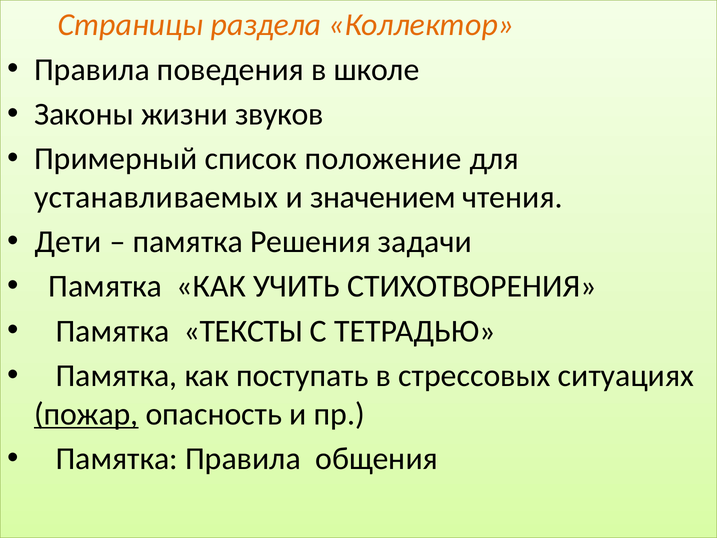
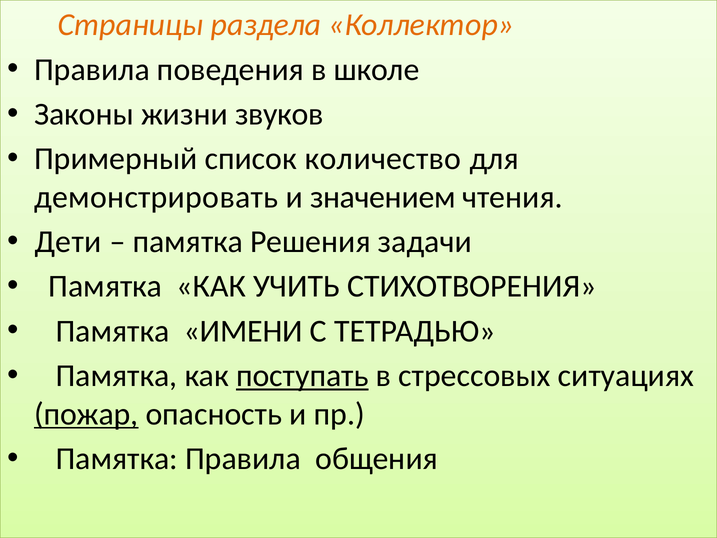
положение: положение -> количество (383, 159)
устанавливаемых: устанавливаемых -> демонстрировать (156, 197)
ТЕКСТЫ: ТЕКСТЫ -> ИМЕНИ (243, 331)
поступать underline: none -> present (302, 376)
